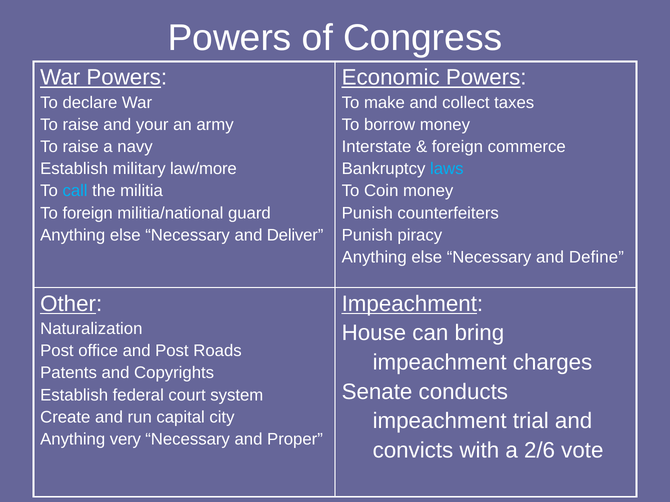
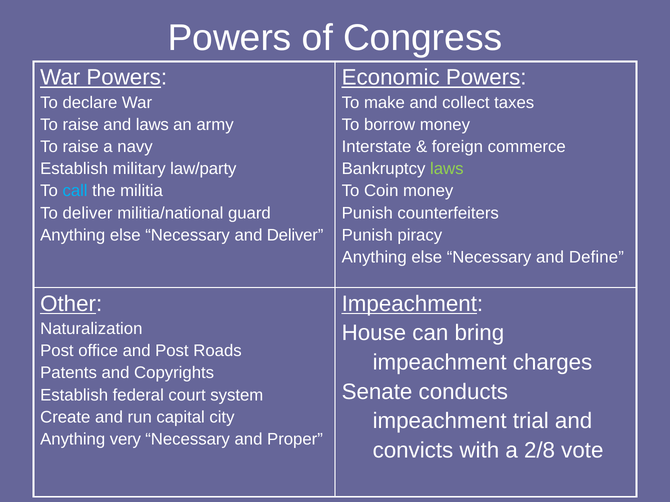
and your: your -> laws (152, 125)
law/more: law/more -> law/party (203, 169)
laws colour: light blue -> light green (447, 169)
To foreign: foreign -> deliver (88, 213)
2/6: 2/6 -> 2/8 (540, 451)
